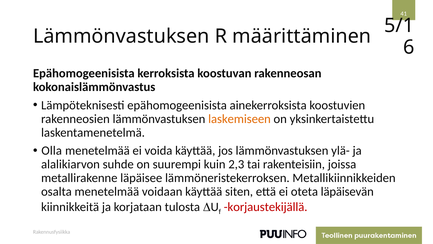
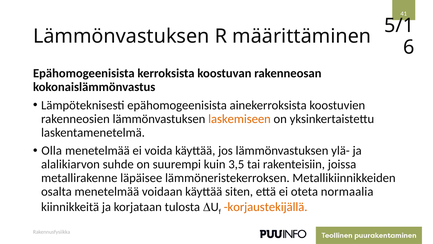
2,3: 2,3 -> 3,5 (236, 164)
läpäisevän: läpäisevän -> normaalia (347, 191)
korjaustekijällä colour: red -> orange (266, 207)
